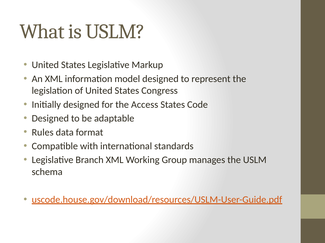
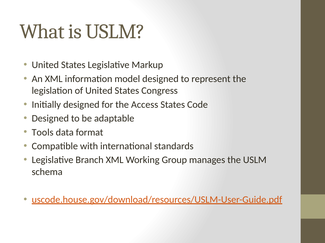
Rules: Rules -> Tools (43, 133)
